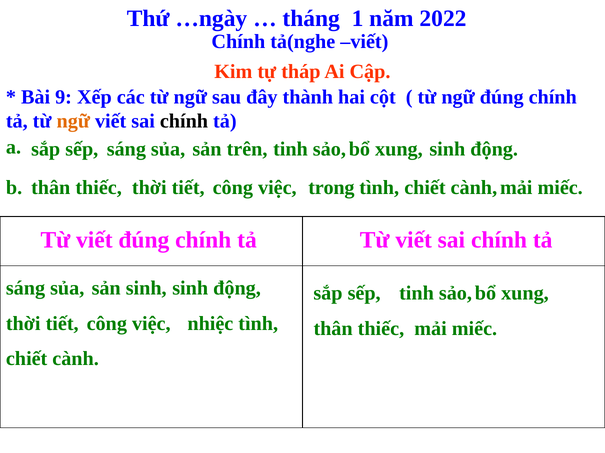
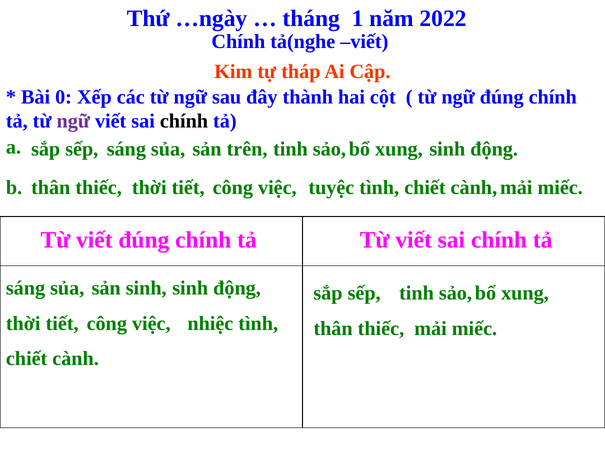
9: 9 -> 0 (64, 97)
ngữ colour: orange -> purple (73, 121)
trong: trong -> tuyệc (331, 188)
